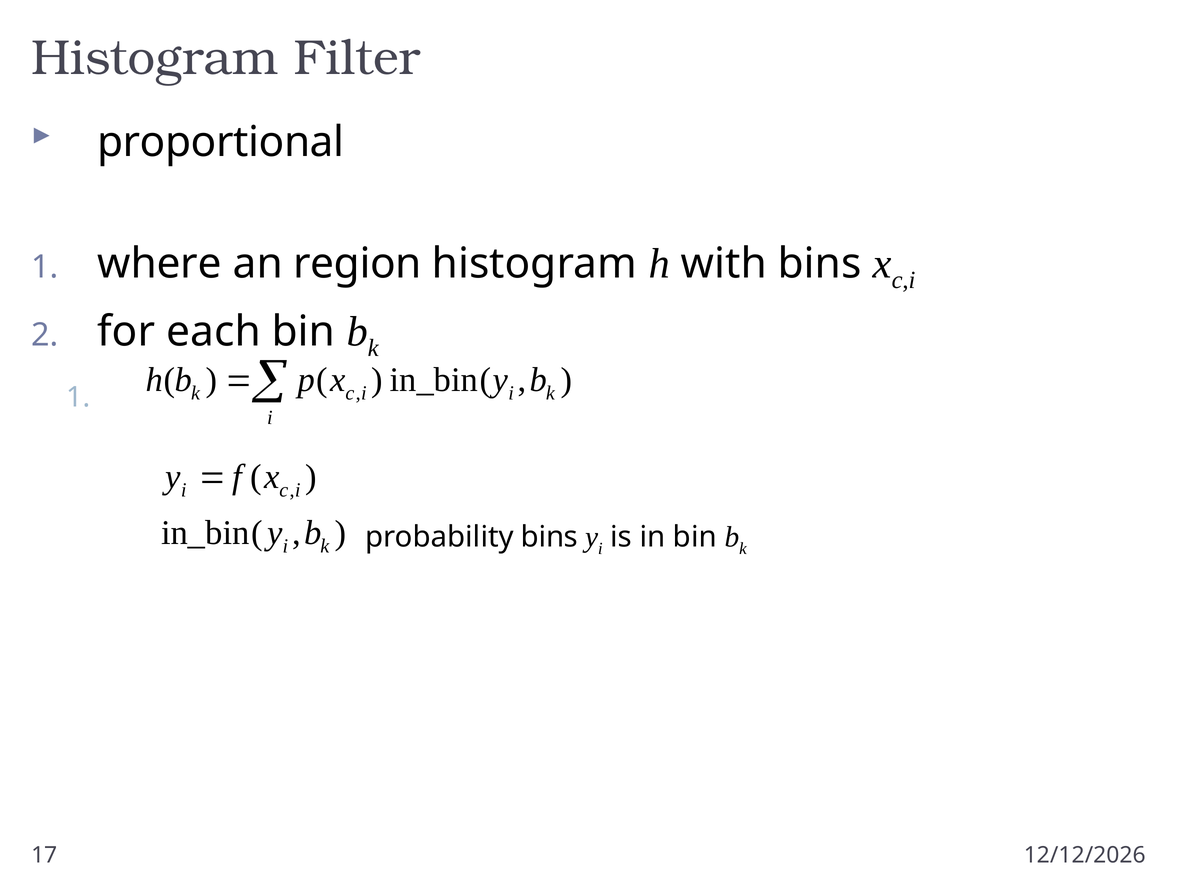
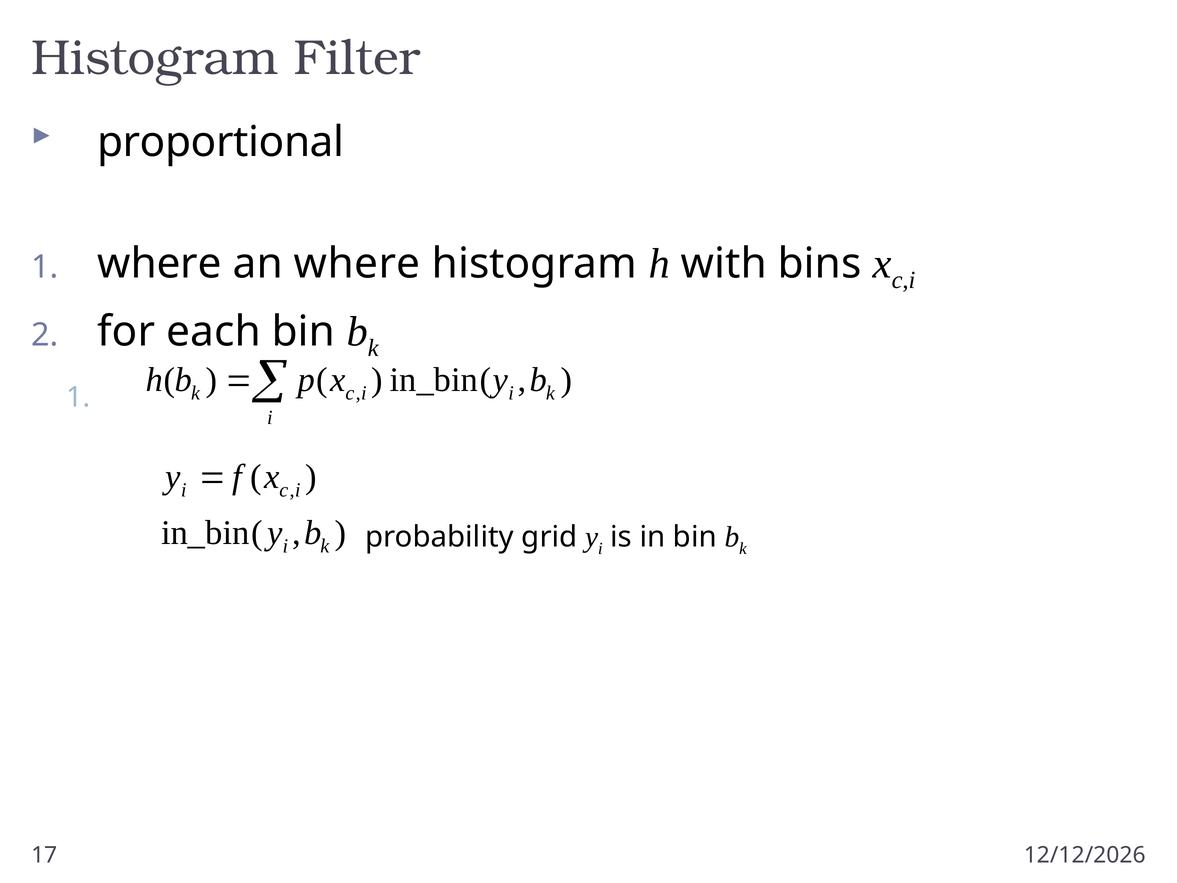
an region: region -> where (357, 264)
probability bins: bins -> grid (549, 537)
